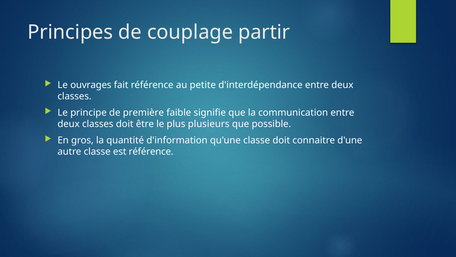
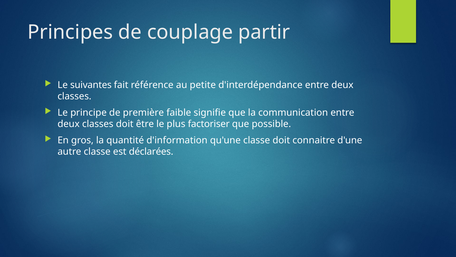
ouvrages: ouvrages -> suivantes (91, 85)
plusieurs: plusieurs -> factoriser (209, 124)
est référence: référence -> déclarées (151, 151)
